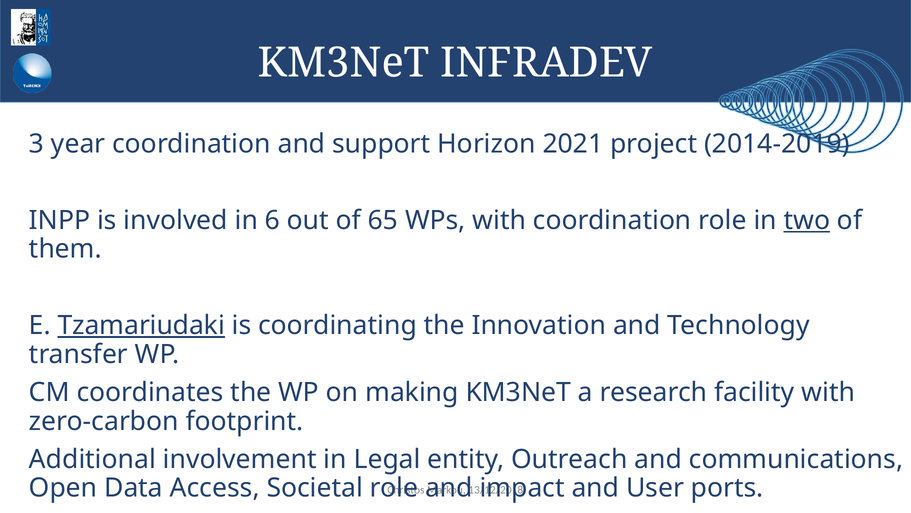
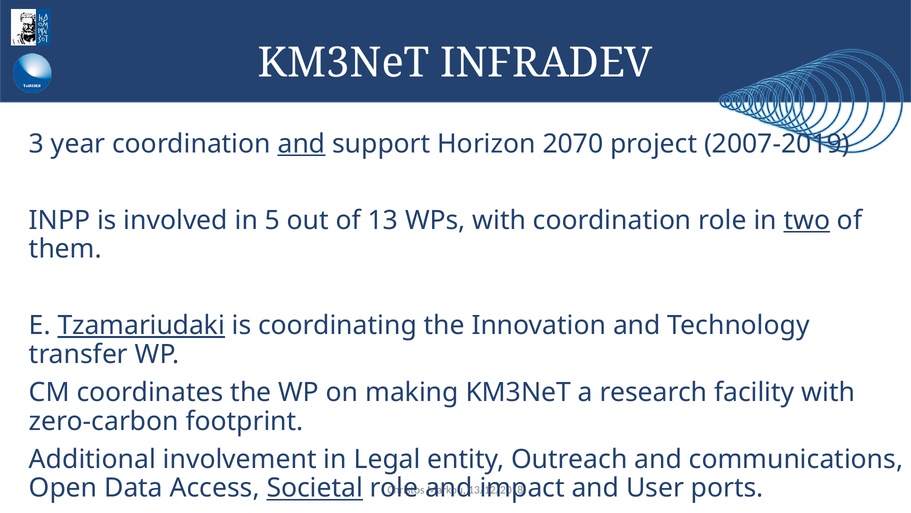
and underline: none -> present (301, 144)
2021: 2021 -> 2070 (573, 144)
2014-2019: 2014-2019 -> 2007-2019 (777, 144)
6: 6 -> 5 (272, 220)
65: 65 -> 13 (383, 220)
Societal underline: none -> present (315, 488)
